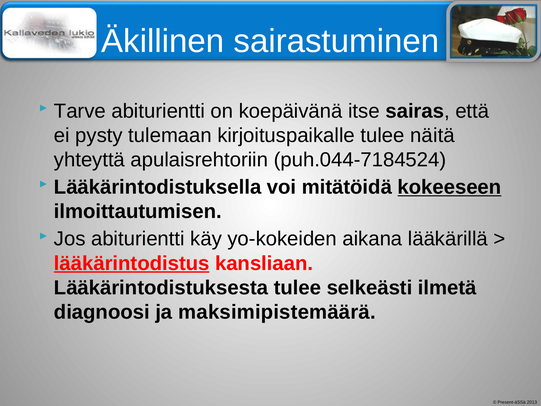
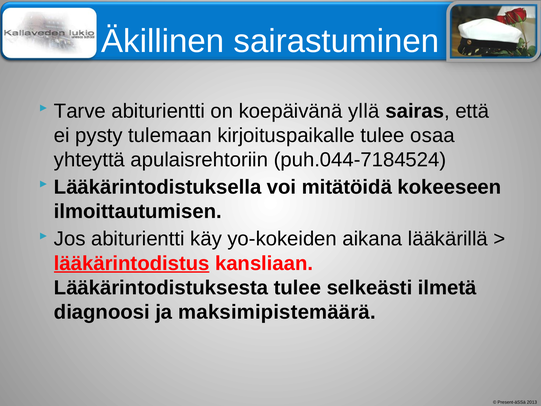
itse: itse -> yllä (364, 111)
näitä: näitä -> osaa (433, 135)
kokeeseen underline: present -> none (449, 187)
